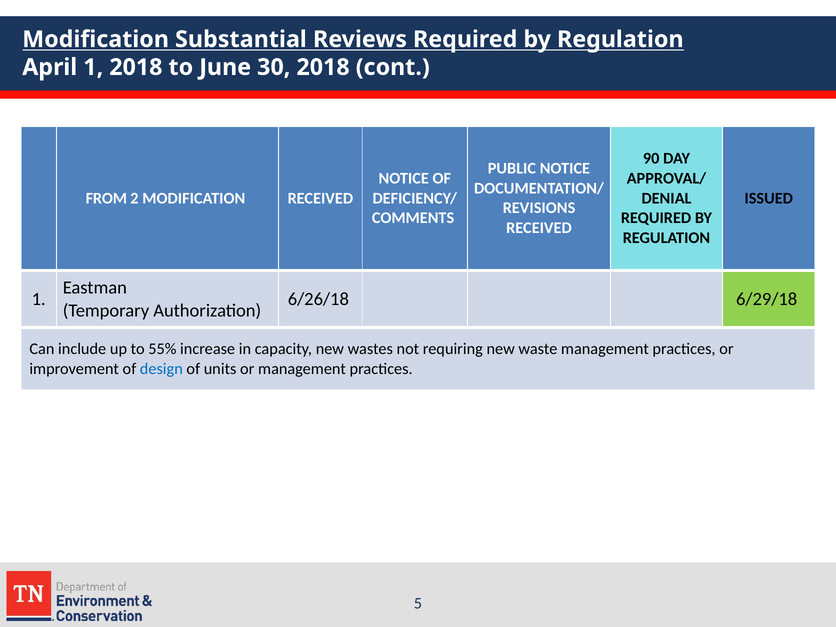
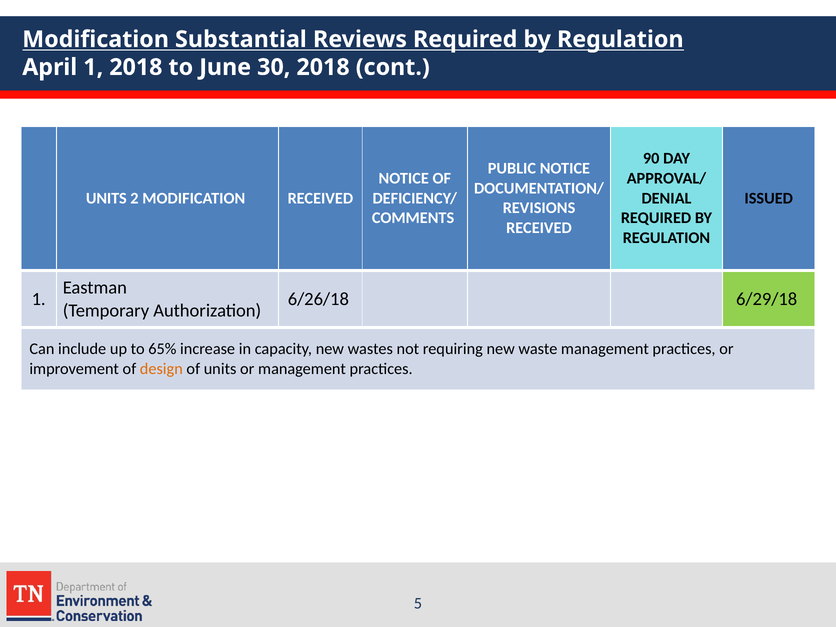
FROM: FROM -> UNITS (106, 198)
55%: 55% -> 65% (162, 349)
design colour: blue -> orange (161, 369)
